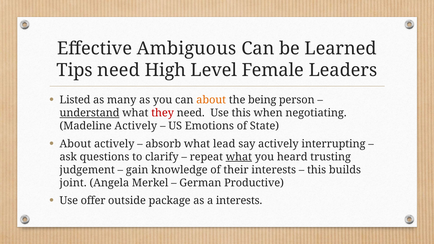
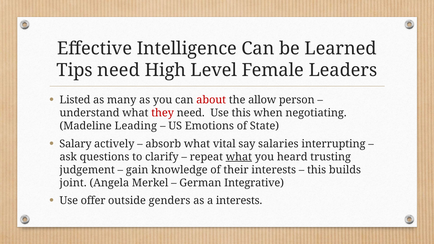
Ambiguous: Ambiguous -> Intelligence (187, 49)
about colour: orange -> red (211, 100)
being: being -> allow (262, 100)
understand underline: present -> none (90, 113)
Madeline Actively: Actively -> Leading (136, 126)
About: About -> Salary (75, 144)
lead: lead -> vital (224, 144)
say actively: actively -> salaries (278, 144)
Productive: Productive -> Integrative (254, 183)
package: package -> genders (170, 201)
